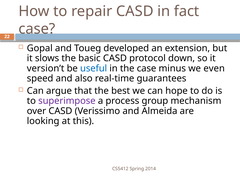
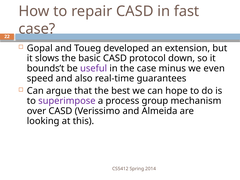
fact: fact -> fast (187, 11)
version’t: version’t -> bounds’t (46, 68)
useful colour: blue -> purple (94, 68)
